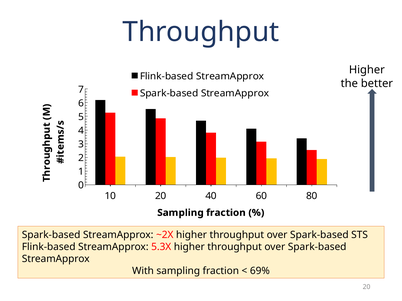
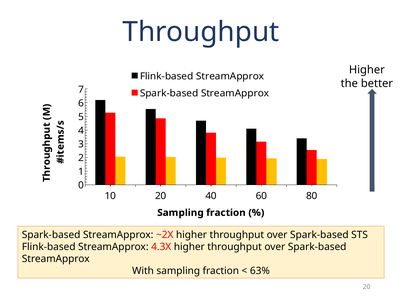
5.3X: 5.3X -> 4.3X (161, 247)
69%: 69% -> 63% (260, 271)
